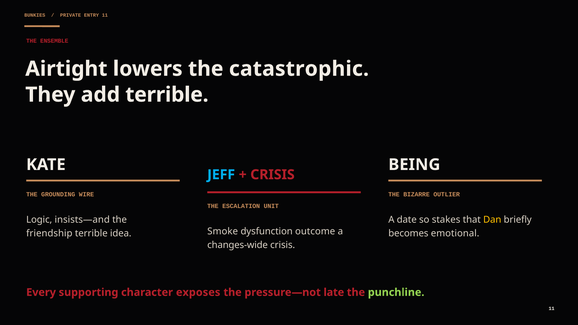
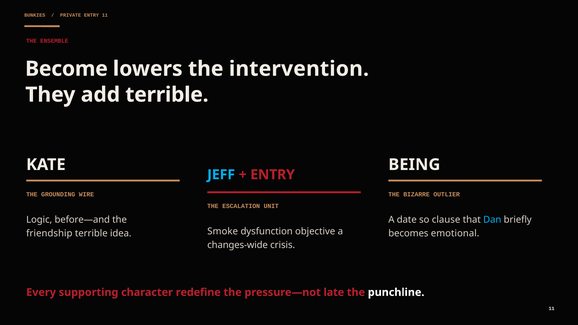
Airtight: Airtight -> Become (66, 69)
catastrophic: catastrophic -> intervention (299, 69)
CRISIS: CRISIS -> ENTRY (273, 175)
insists—and: insists—and -> before—and (82, 220)
stakes: stakes -> clause (446, 220)
Dan colour: yellow -> light blue (492, 220)
outcome: outcome -> objective (315, 232)
exposes: exposes -> redefine (198, 292)
punchline colour: light green -> white (396, 292)
